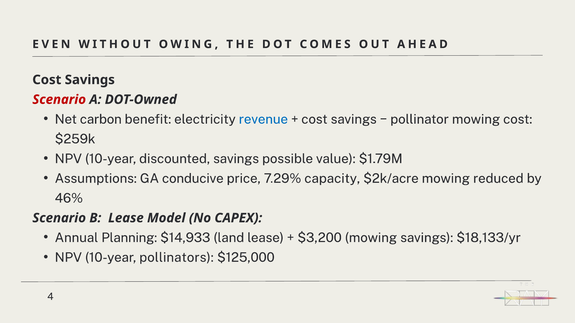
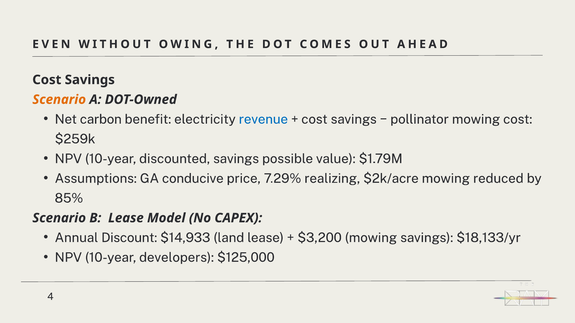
Scenario colour: red -> orange (59, 100)
capacity: capacity -> realizing (332, 179)
46%: 46% -> 85% (69, 198)
Planning: Planning -> Discount (129, 238)
pollinators: pollinators -> developers (177, 258)
